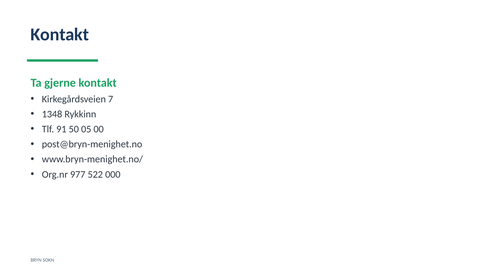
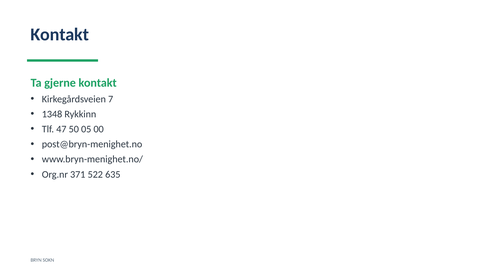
91: 91 -> 47 (61, 129)
977: 977 -> 371 (78, 174)
000: 000 -> 635 (113, 174)
